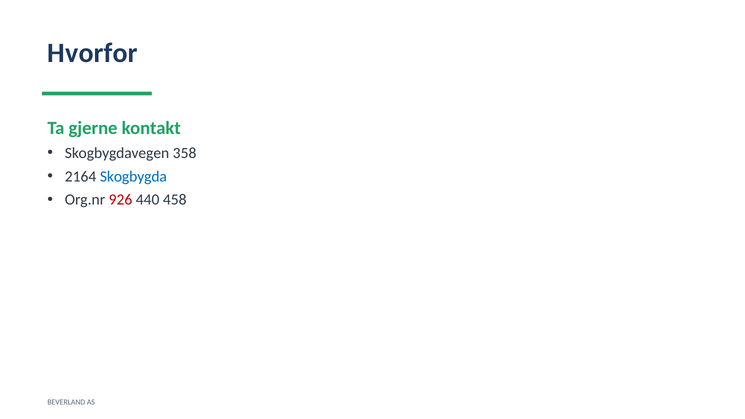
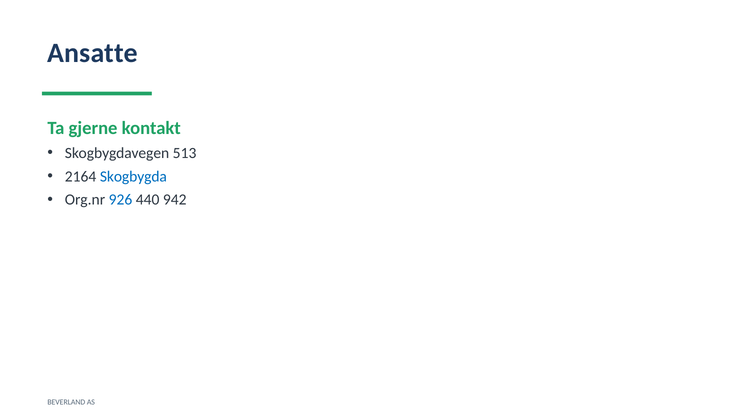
Hvorfor: Hvorfor -> Ansatte (93, 53)
358: 358 -> 513 (185, 153)
926 colour: red -> blue (120, 200)
458: 458 -> 942 (175, 200)
